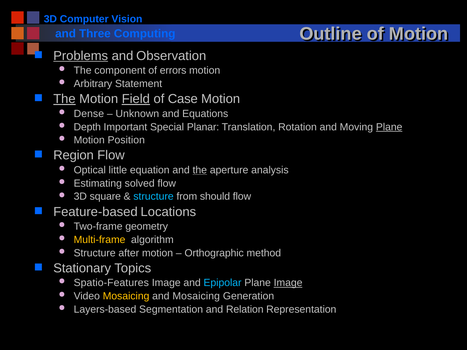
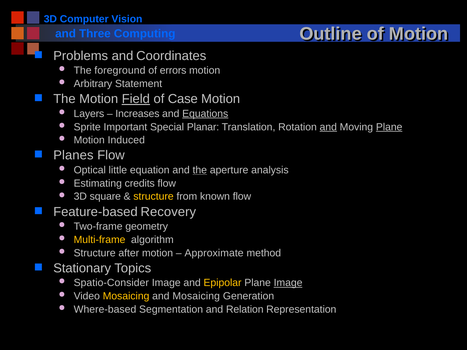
Problems underline: present -> none (81, 56)
Observation: Observation -> Coordinates (171, 56)
component: component -> foreground (120, 71)
The underline: present -> none (64, 99)
Dense: Dense -> Layers (89, 114)
Unknown: Unknown -> Increases (137, 114)
Equations underline: none -> present (205, 114)
Depth: Depth -> Sprite (87, 127)
and underline: none -> present (328, 127)
Position: Position -> Induced (126, 140)
Region: Region -> Planes (73, 155)
solved: solved -> credits (140, 183)
structure colour: light blue -> yellow (154, 197)
should: should -> known (215, 197)
Locations: Locations -> Recovery (168, 212)
Orthographic: Orthographic -> Approximate (214, 253)
Spatio-Features: Spatio-Features -> Spatio-Consider (111, 283)
Epipolar colour: light blue -> yellow (223, 283)
Layers-based: Layers-based -> Where-based (105, 310)
